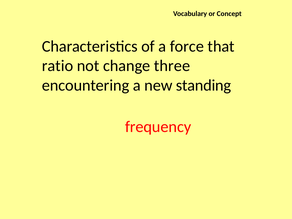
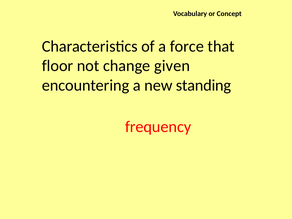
ratio: ratio -> floor (58, 66)
three: three -> given (172, 66)
